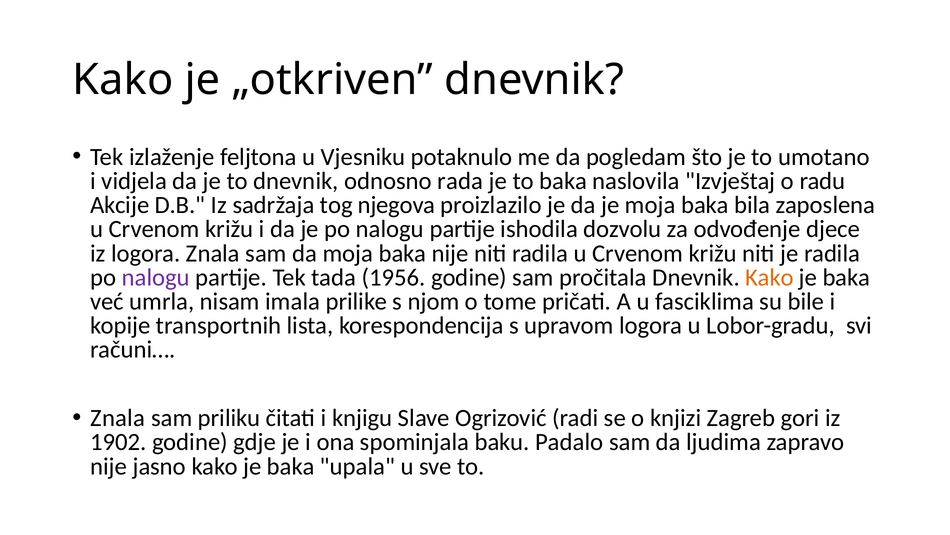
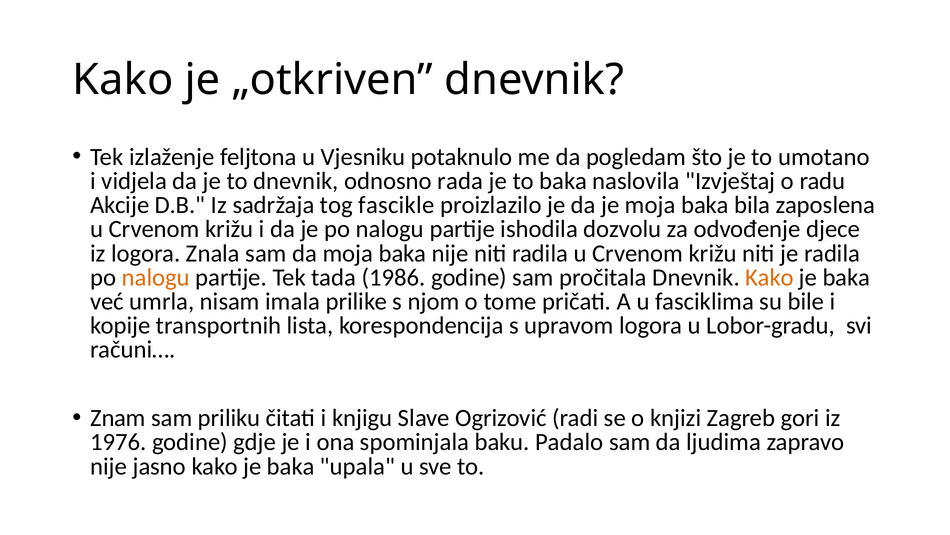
njegova: njegova -> fascikle (396, 205)
nalogu colour: purple -> orange (156, 277)
1956: 1956 -> 1986 (394, 277)
Znala: Znala -> Znam (118, 418)
1902: 1902 -> 1976 (118, 442)
